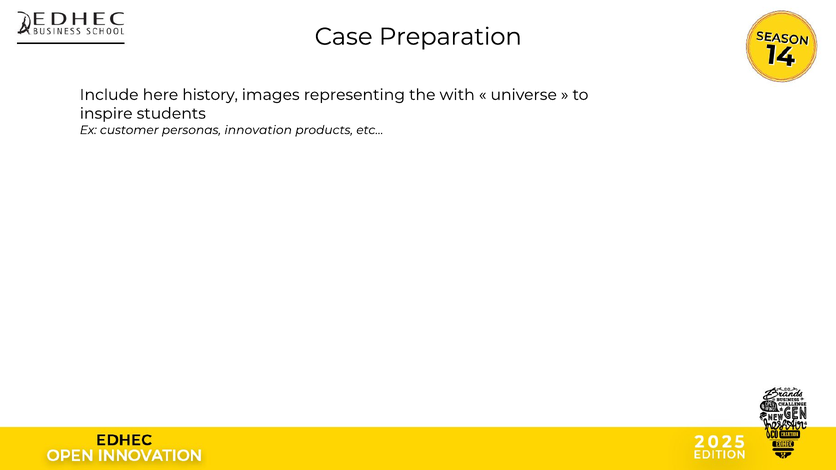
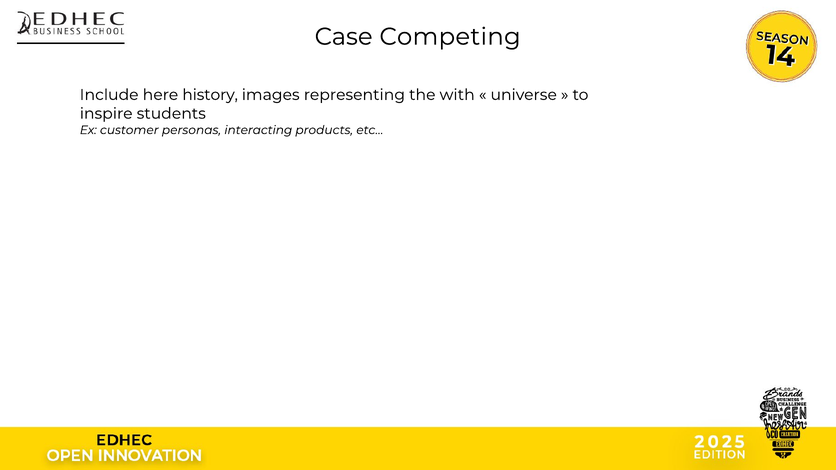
Preparation: Preparation -> Competing (450, 37)
innovation: innovation -> interacting (258, 130)
